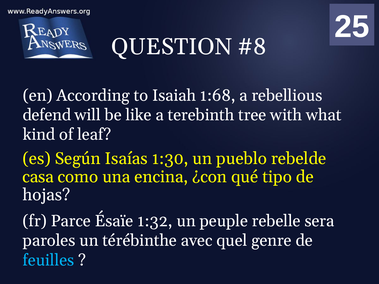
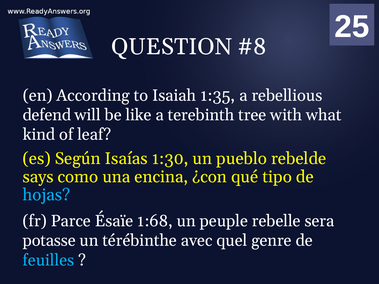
1:68: 1:68 -> 1:35 (218, 95)
casa: casa -> says (38, 177)
hojas colour: white -> light blue (46, 195)
1:32: 1:32 -> 1:68 (155, 221)
paroles: paroles -> potasse (49, 241)
